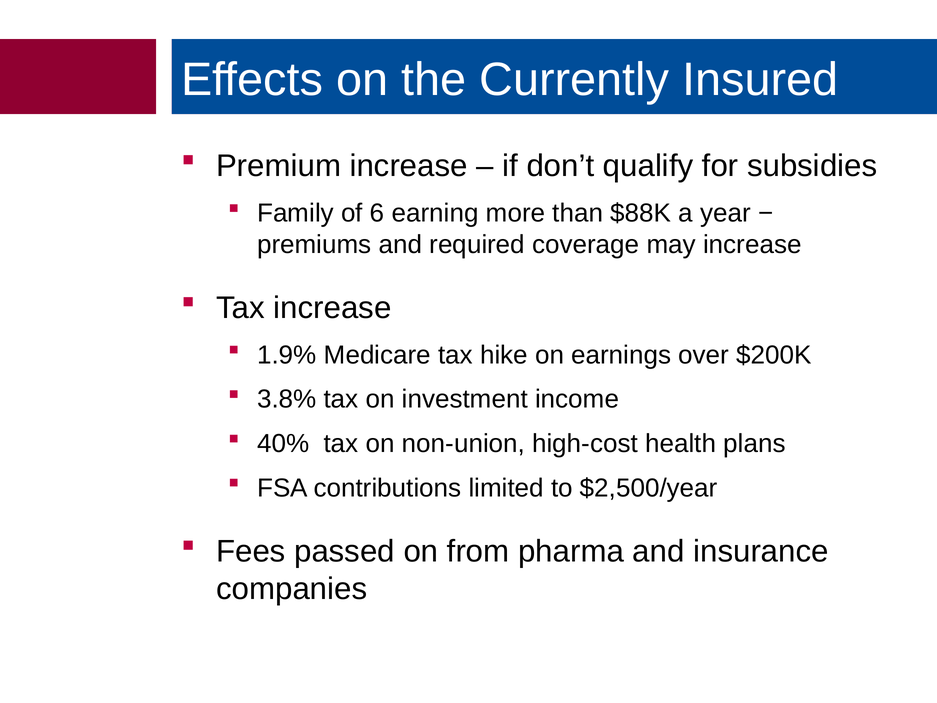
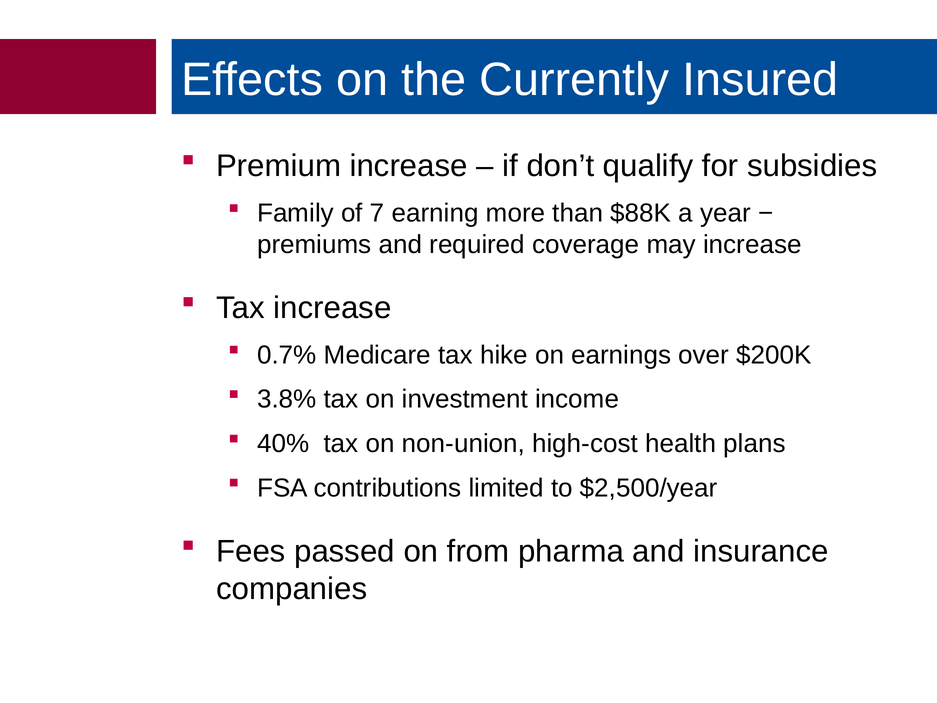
6: 6 -> 7 (377, 213)
1.9%: 1.9% -> 0.7% (287, 355)
